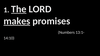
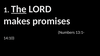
makes underline: present -> none (17, 21)
